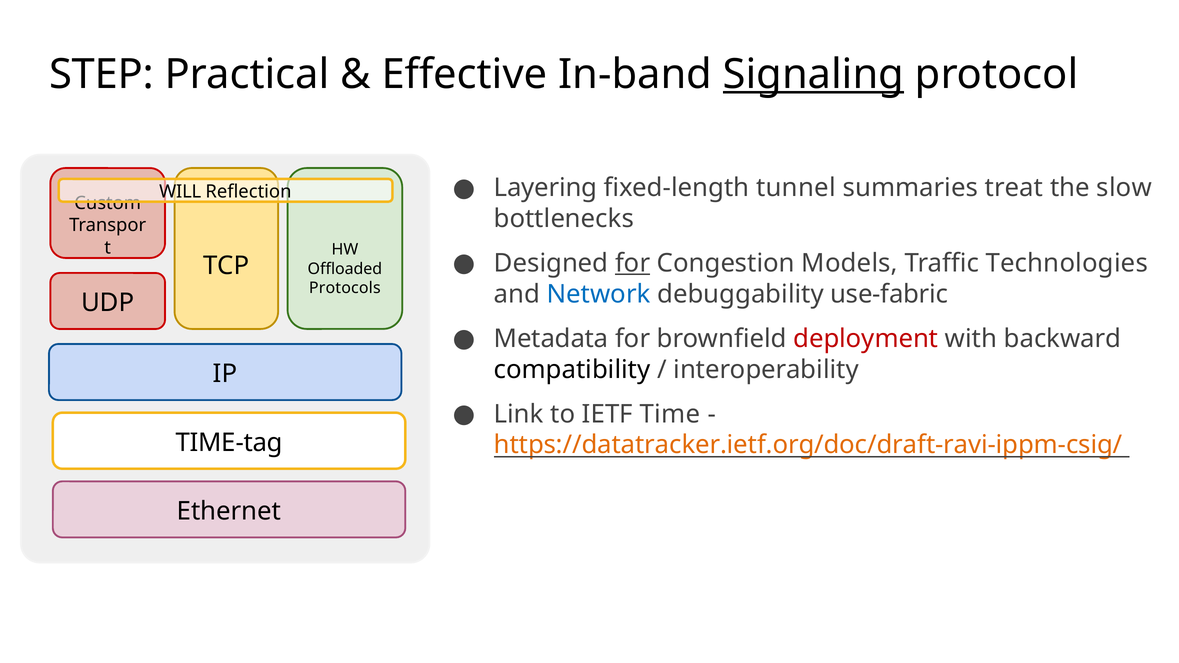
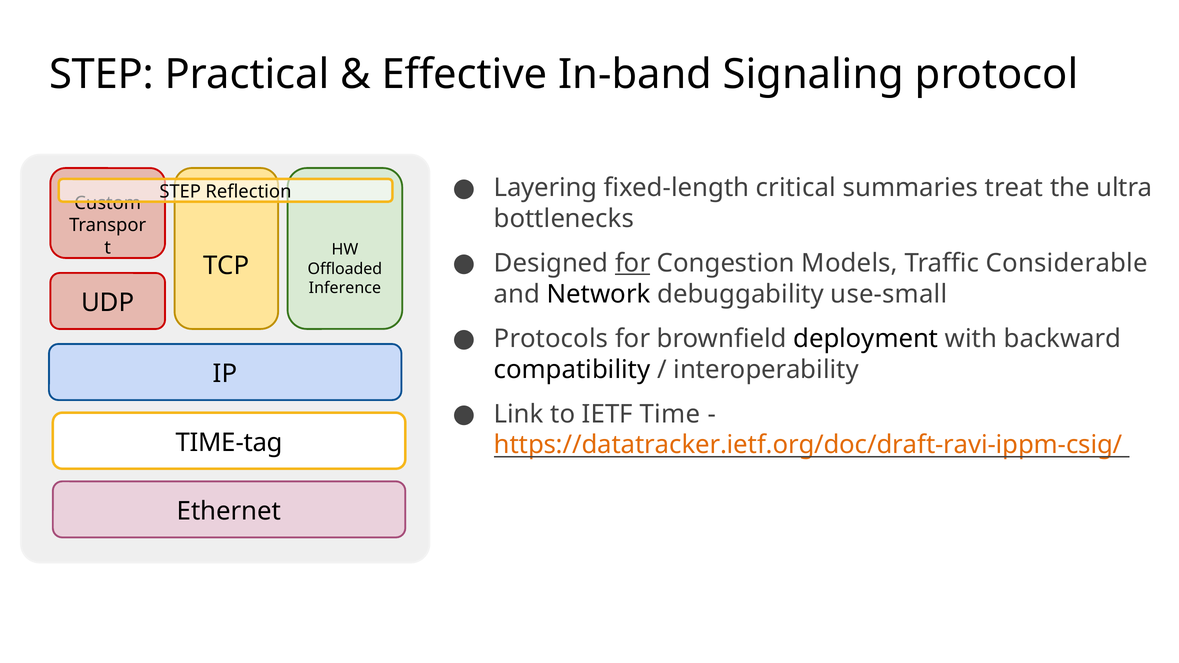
Signaling underline: present -> none (813, 74)
tunnel: tunnel -> critical (796, 188)
slow: slow -> ultra (1124, 188)
WILL: WILL -> STEP (180, 192)
Technologies: Technologies -> Considerable (1067, 263)
Protocols: Protocols -> Inference (345, 288)
Network colour: blue -> black (599, 294)
use-fabric: use-fabric -> use-small (889, 294)
Metadata: Metadata -> Protocols (551, 339)
deployment colour: red -> black (866, 339)
